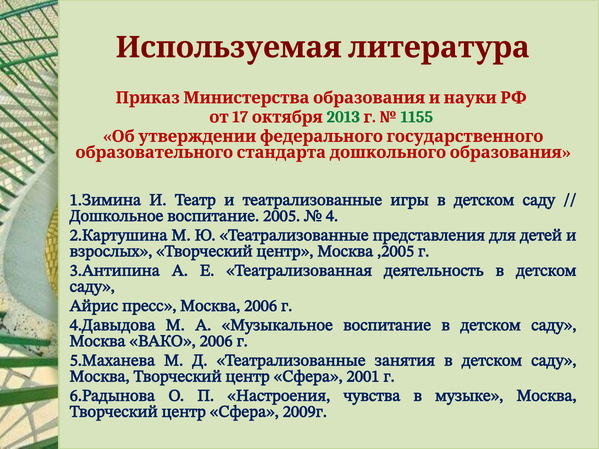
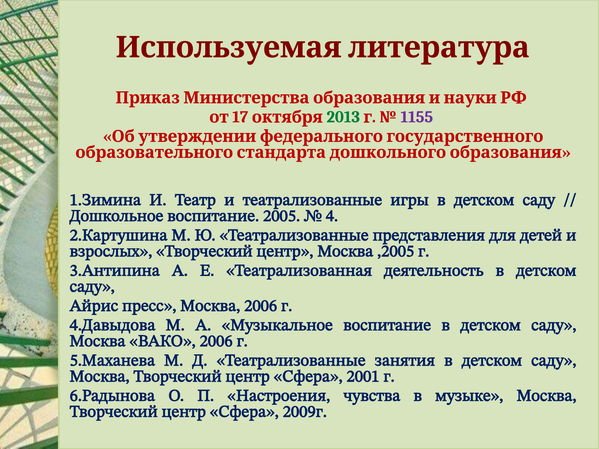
1155 colour: green -> purple (417, 117)
